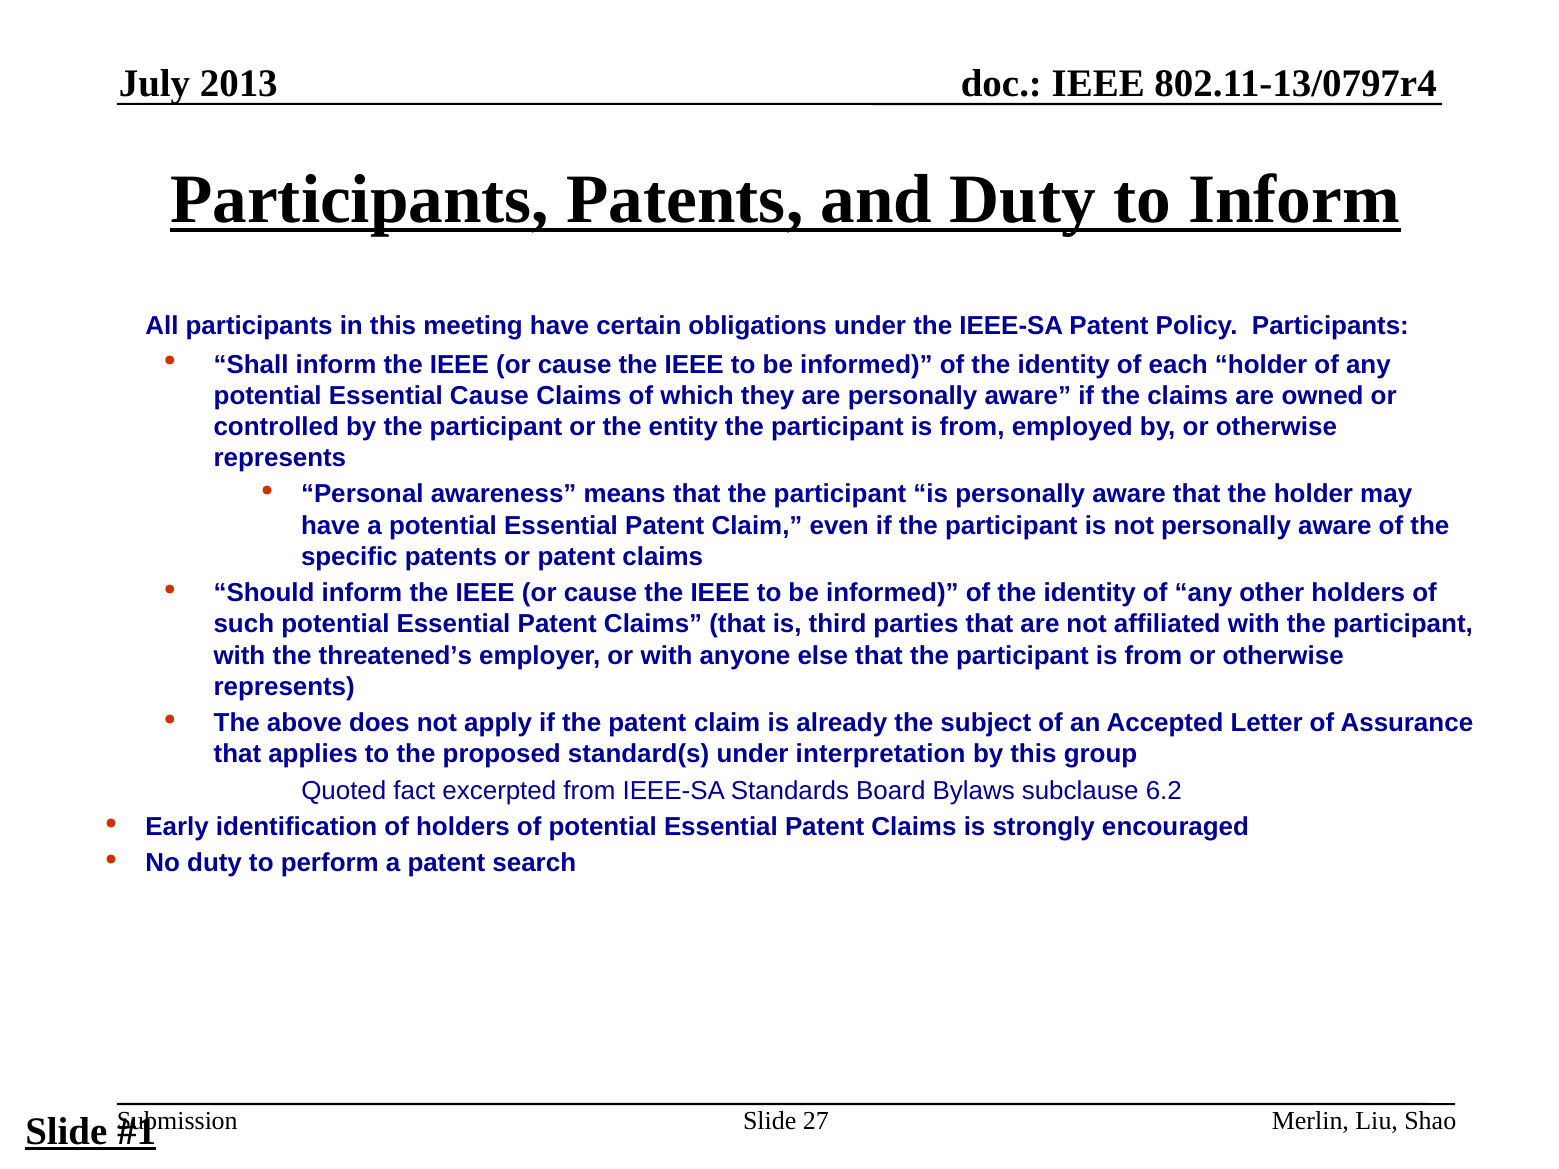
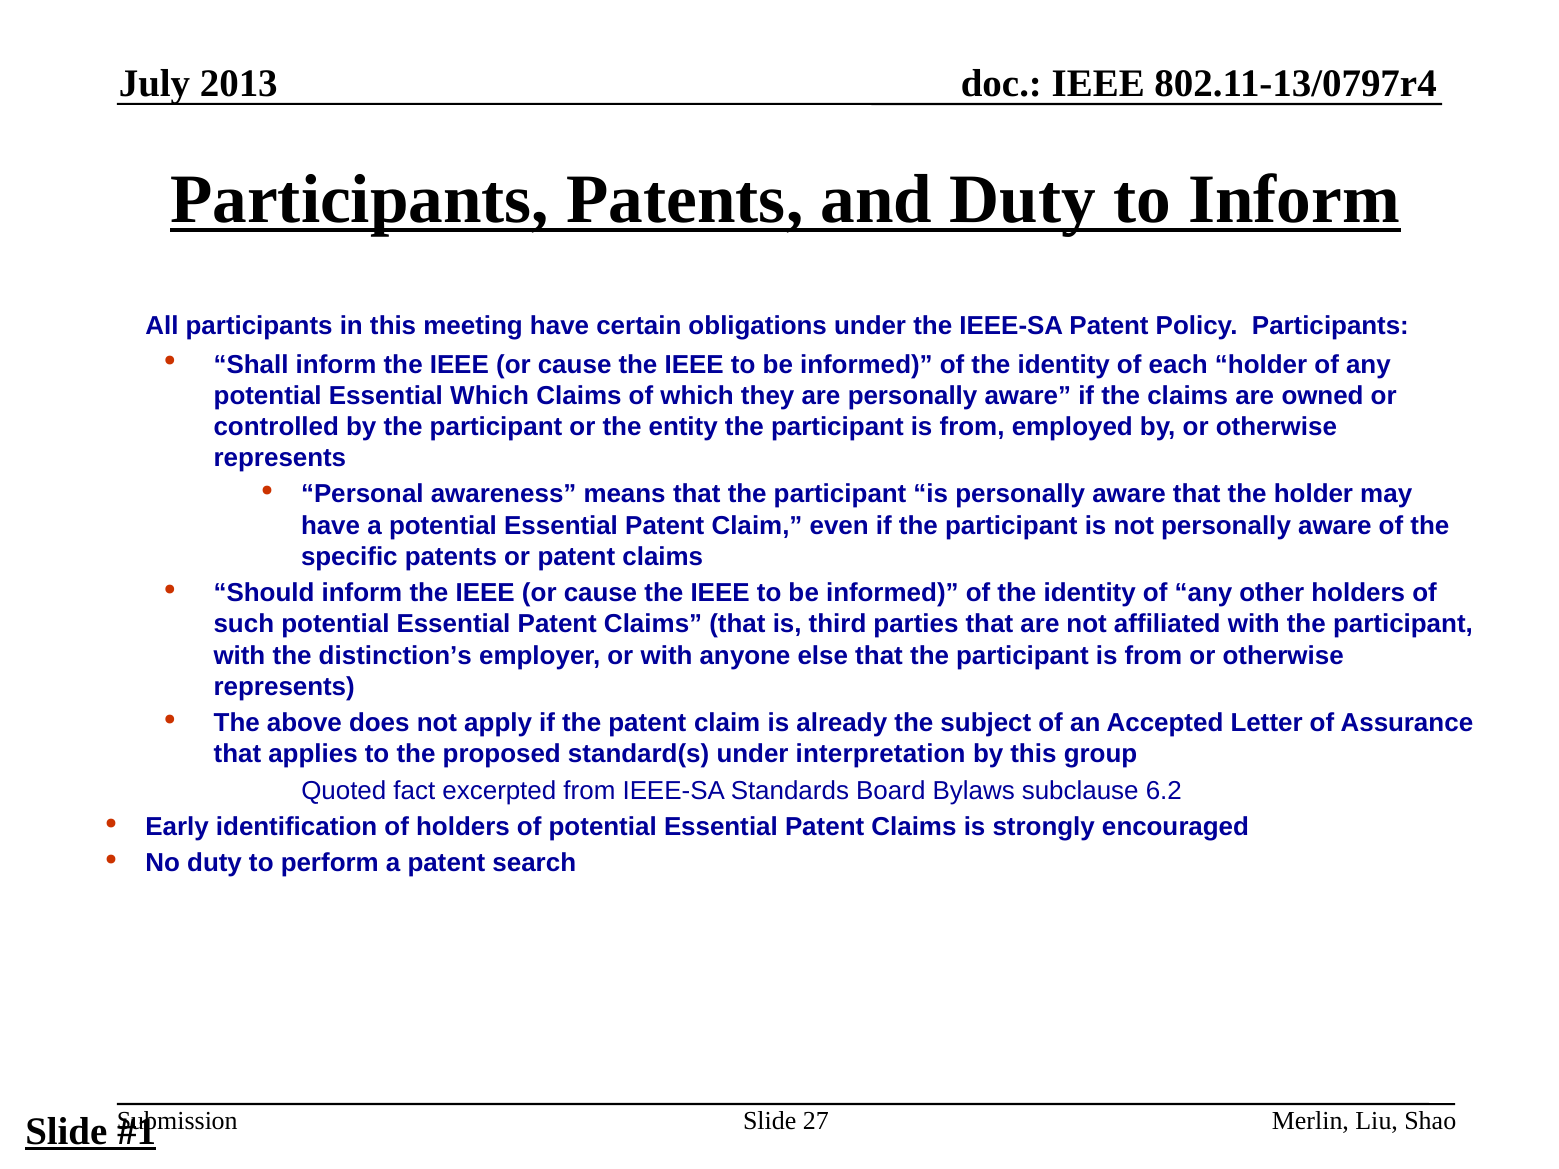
Essential Cause: Cause -> Which (489, 396)
threatened’s: threatened’s -> distinction’s (395, 656)
